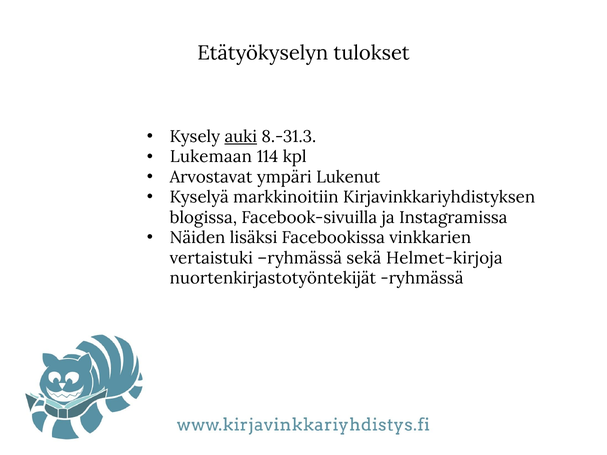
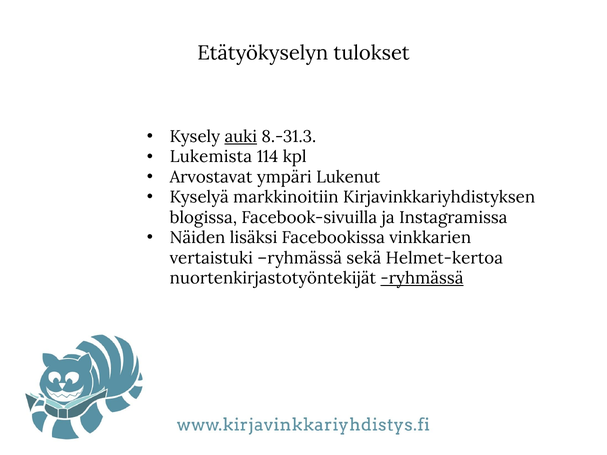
Lukemaan: Lukemaan -> Lukemista (211, 157)
Helmet-kirjoja: Helmet-kirjoja -> Helmet-kertoa (444, 258)
ryhmässä underline: none -> present (422, 278)
